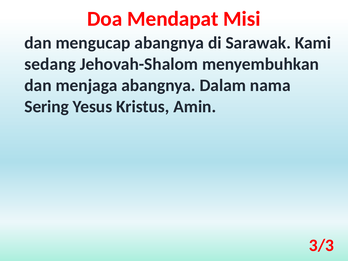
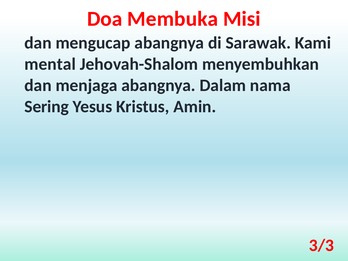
Mendapat: Mendapat -> Membuka (173, 19)
sedang: sedang -> mental (50, 64)
